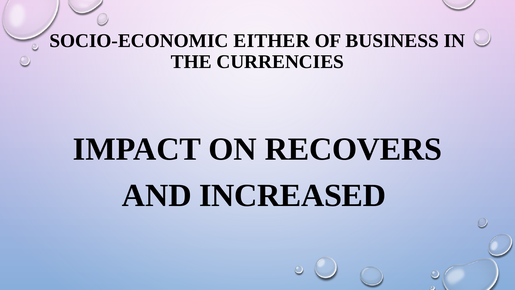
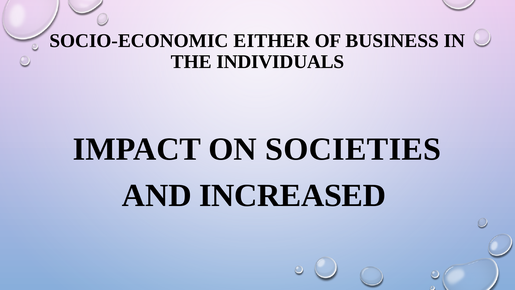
CURRENCIES: CURRENCIES -> INDIVIDUALS (280, 62)
RECOVERS: RECOVERS -> SOCIETIES (353, 149)
